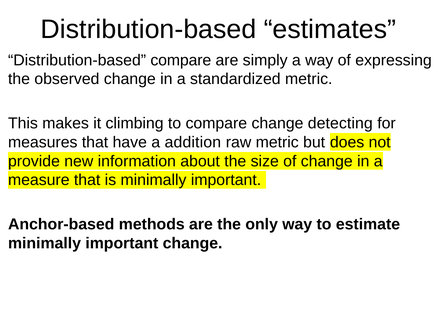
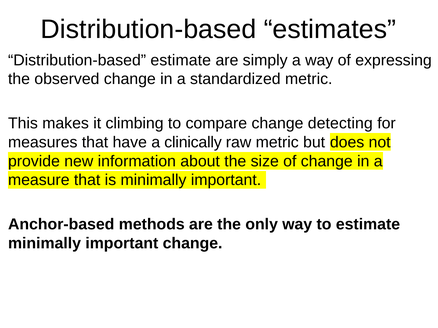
Distribution-based compare: compare -> estimate (181, 60)
addition: addition -> clinically (193, 142)
